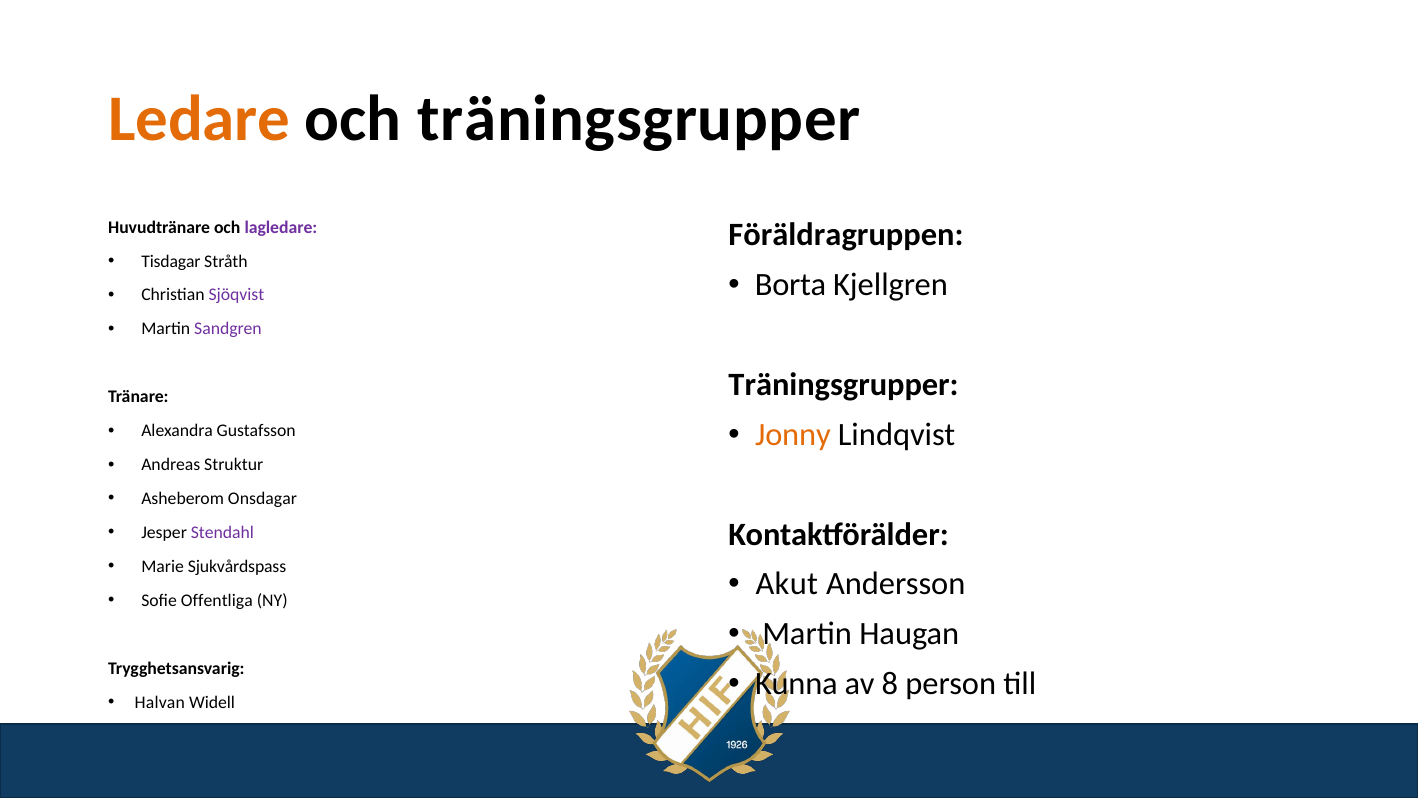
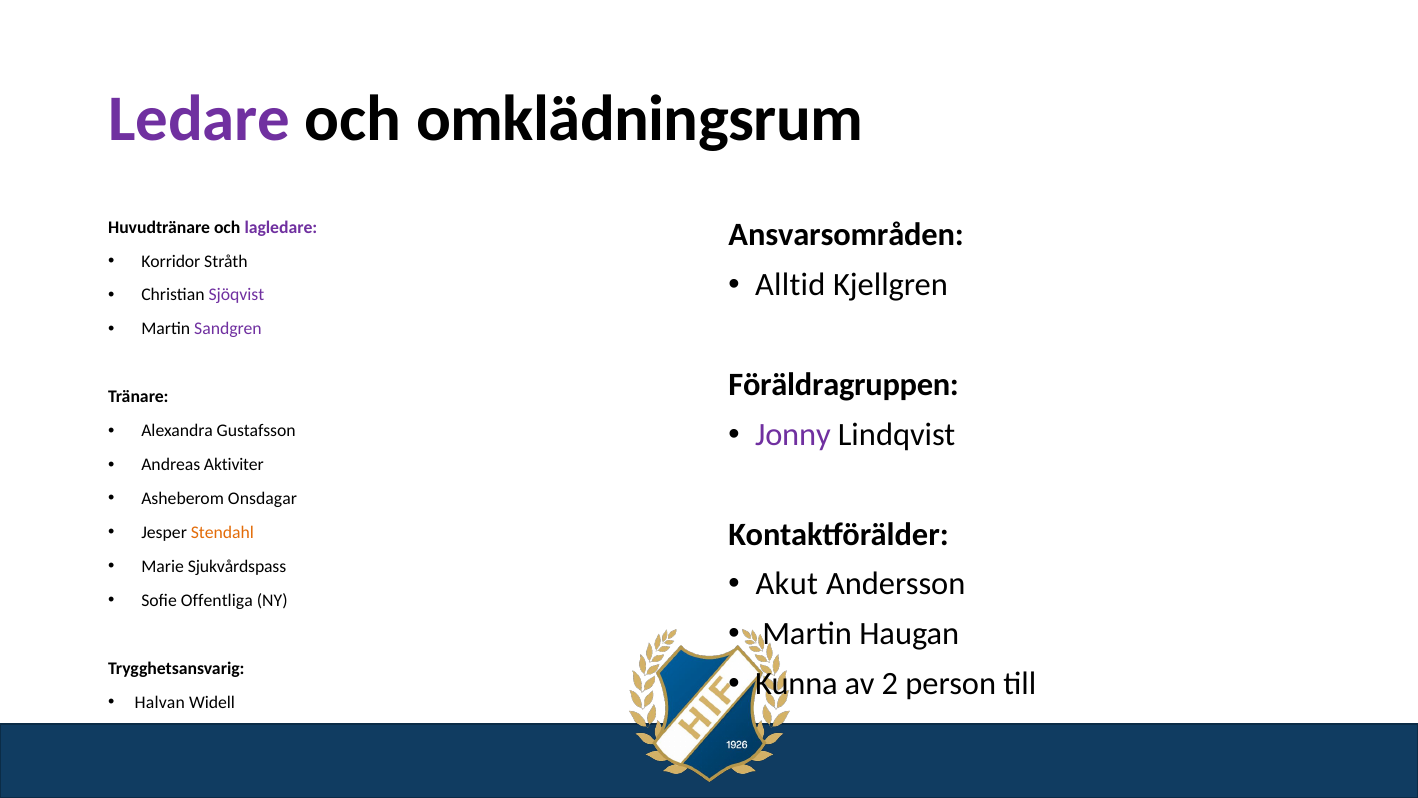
Ledare colour: orange -> purple (199, 119)
och träningsgrupper: träningsgrupper -> omklädningsrum (640, 119)
Föräldragruppen: Föräldragruppen -> Ansvarsområden (846, 235)
Tisdagar: Tisdagar -> Korridor (171, 261)
Borta: Borta -> Alltid (790, 285)
Träningsgrupper: Träningsgrupper -> Föräldragruppen (844, 385)
Jonny colour: orange -> purple (793, 434)
Struktur: Struktur -> Aktiviter (234, 465)
Stendahl colour: purple -> orange (222, 532)
8: 8 -> 2 (890, 684)
